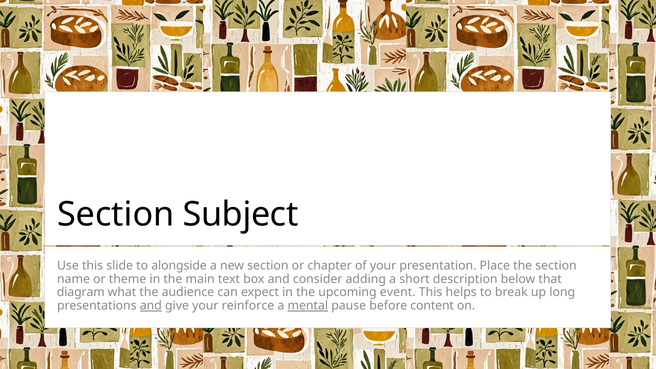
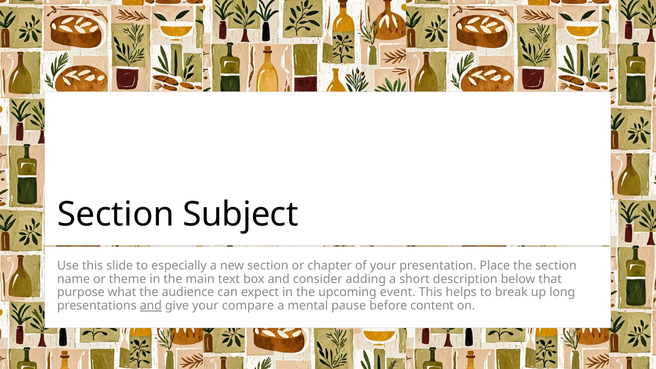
alongside: alongside -> especially (179, 266)
diagram: diagram -> purpose (81, 292)
reinforce: reinforce -> compare (248, 306)
mental underline: present -> none (308, 306)
